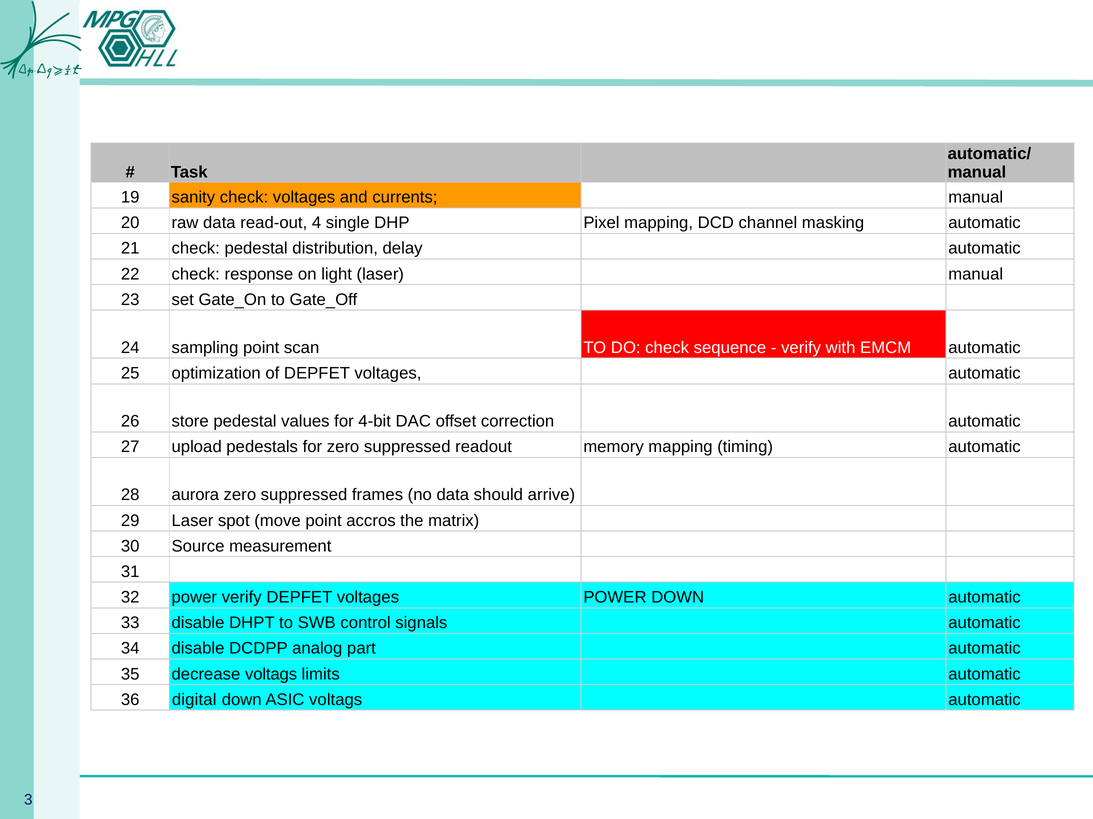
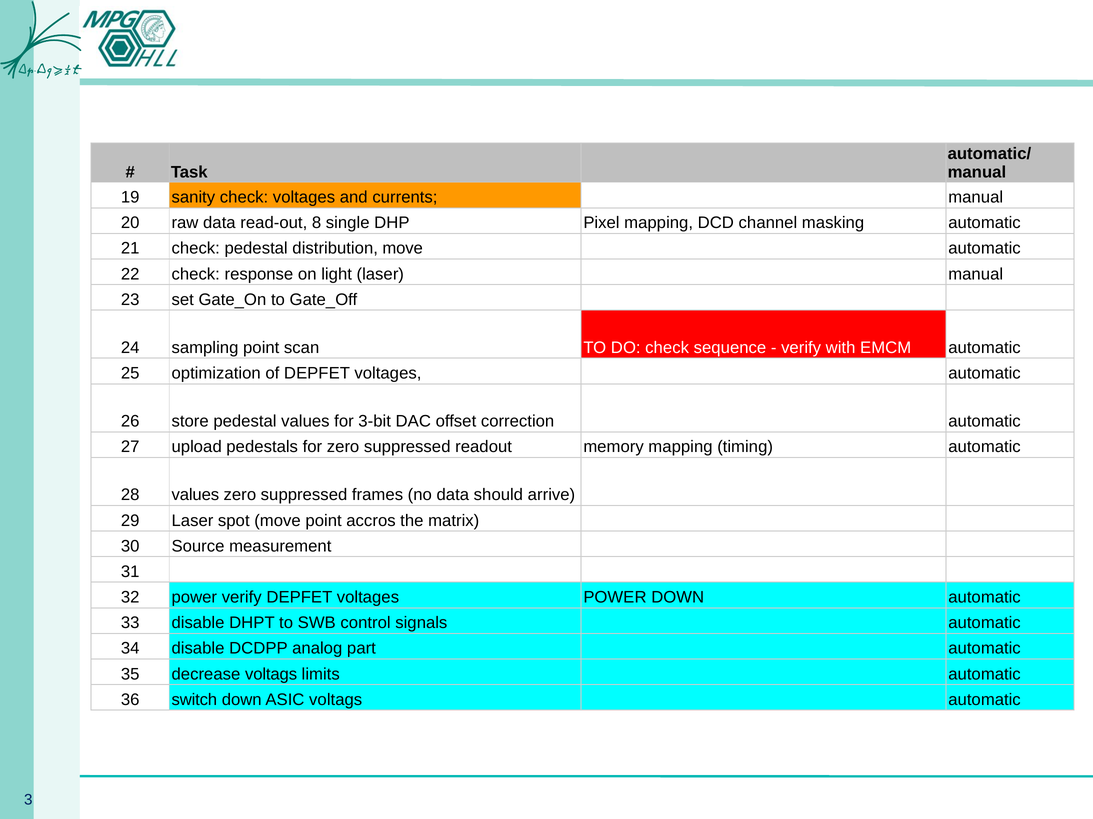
4: 4 -> 8 (317, 223)
distribution delay: delay -> move (403, 249)
4-bit: 4-bit -> 3-bit (375, 422)
28 aurora: aurora -> values (195, 495)
digital: digital -> switch (194, 700)
